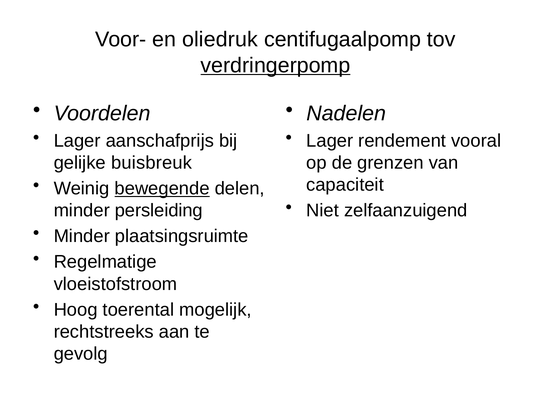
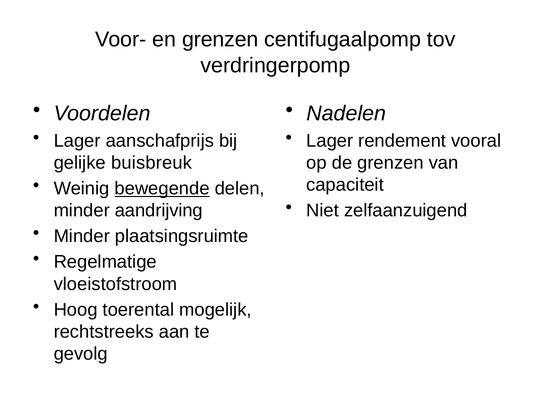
en oliedruk: oliedruk -> grenzen (220, 40)
verdringerpomp underline: present -> none (275, 65)
persleiding: persleiding -> aandrijving (159, 211)
